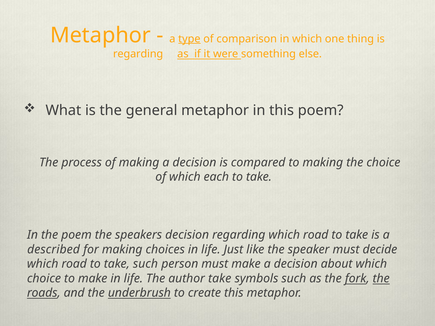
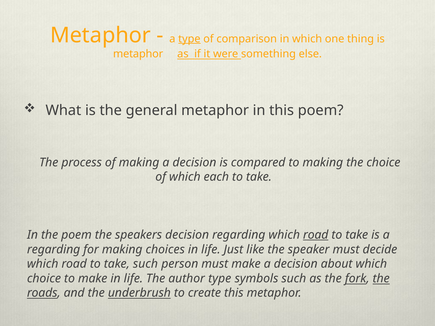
regarding: regarding -> metaphor (138, 54)
road underline: none -> present (316, 235)
described: described -> regarding (54, 250)
author take: take -> type (220, 279)
